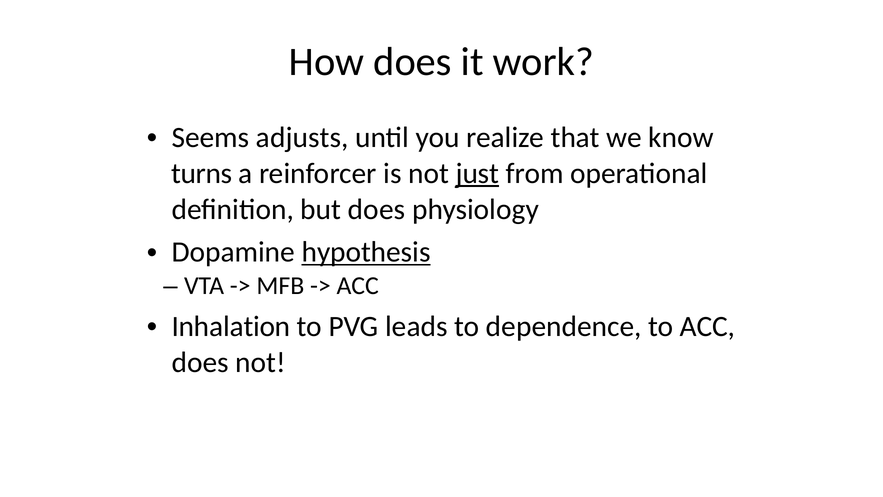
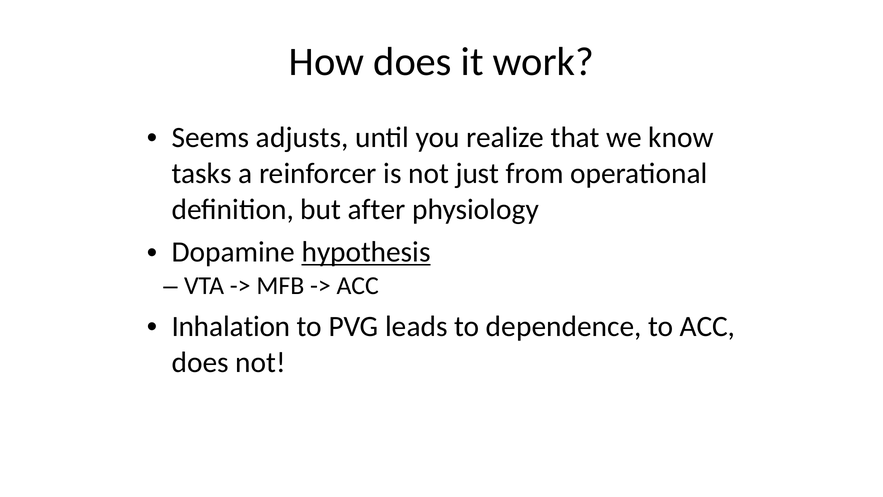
turns: turns -> tasks (202, 173)
just underline: present -> none (477, 173)
but does: does -> after (377, 209)
